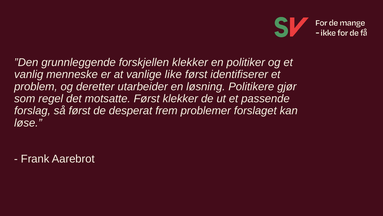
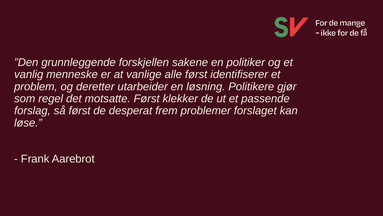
forskjellen klekker: klekker -> sakene (190, 62)
like: like -> alle (173, 74)
